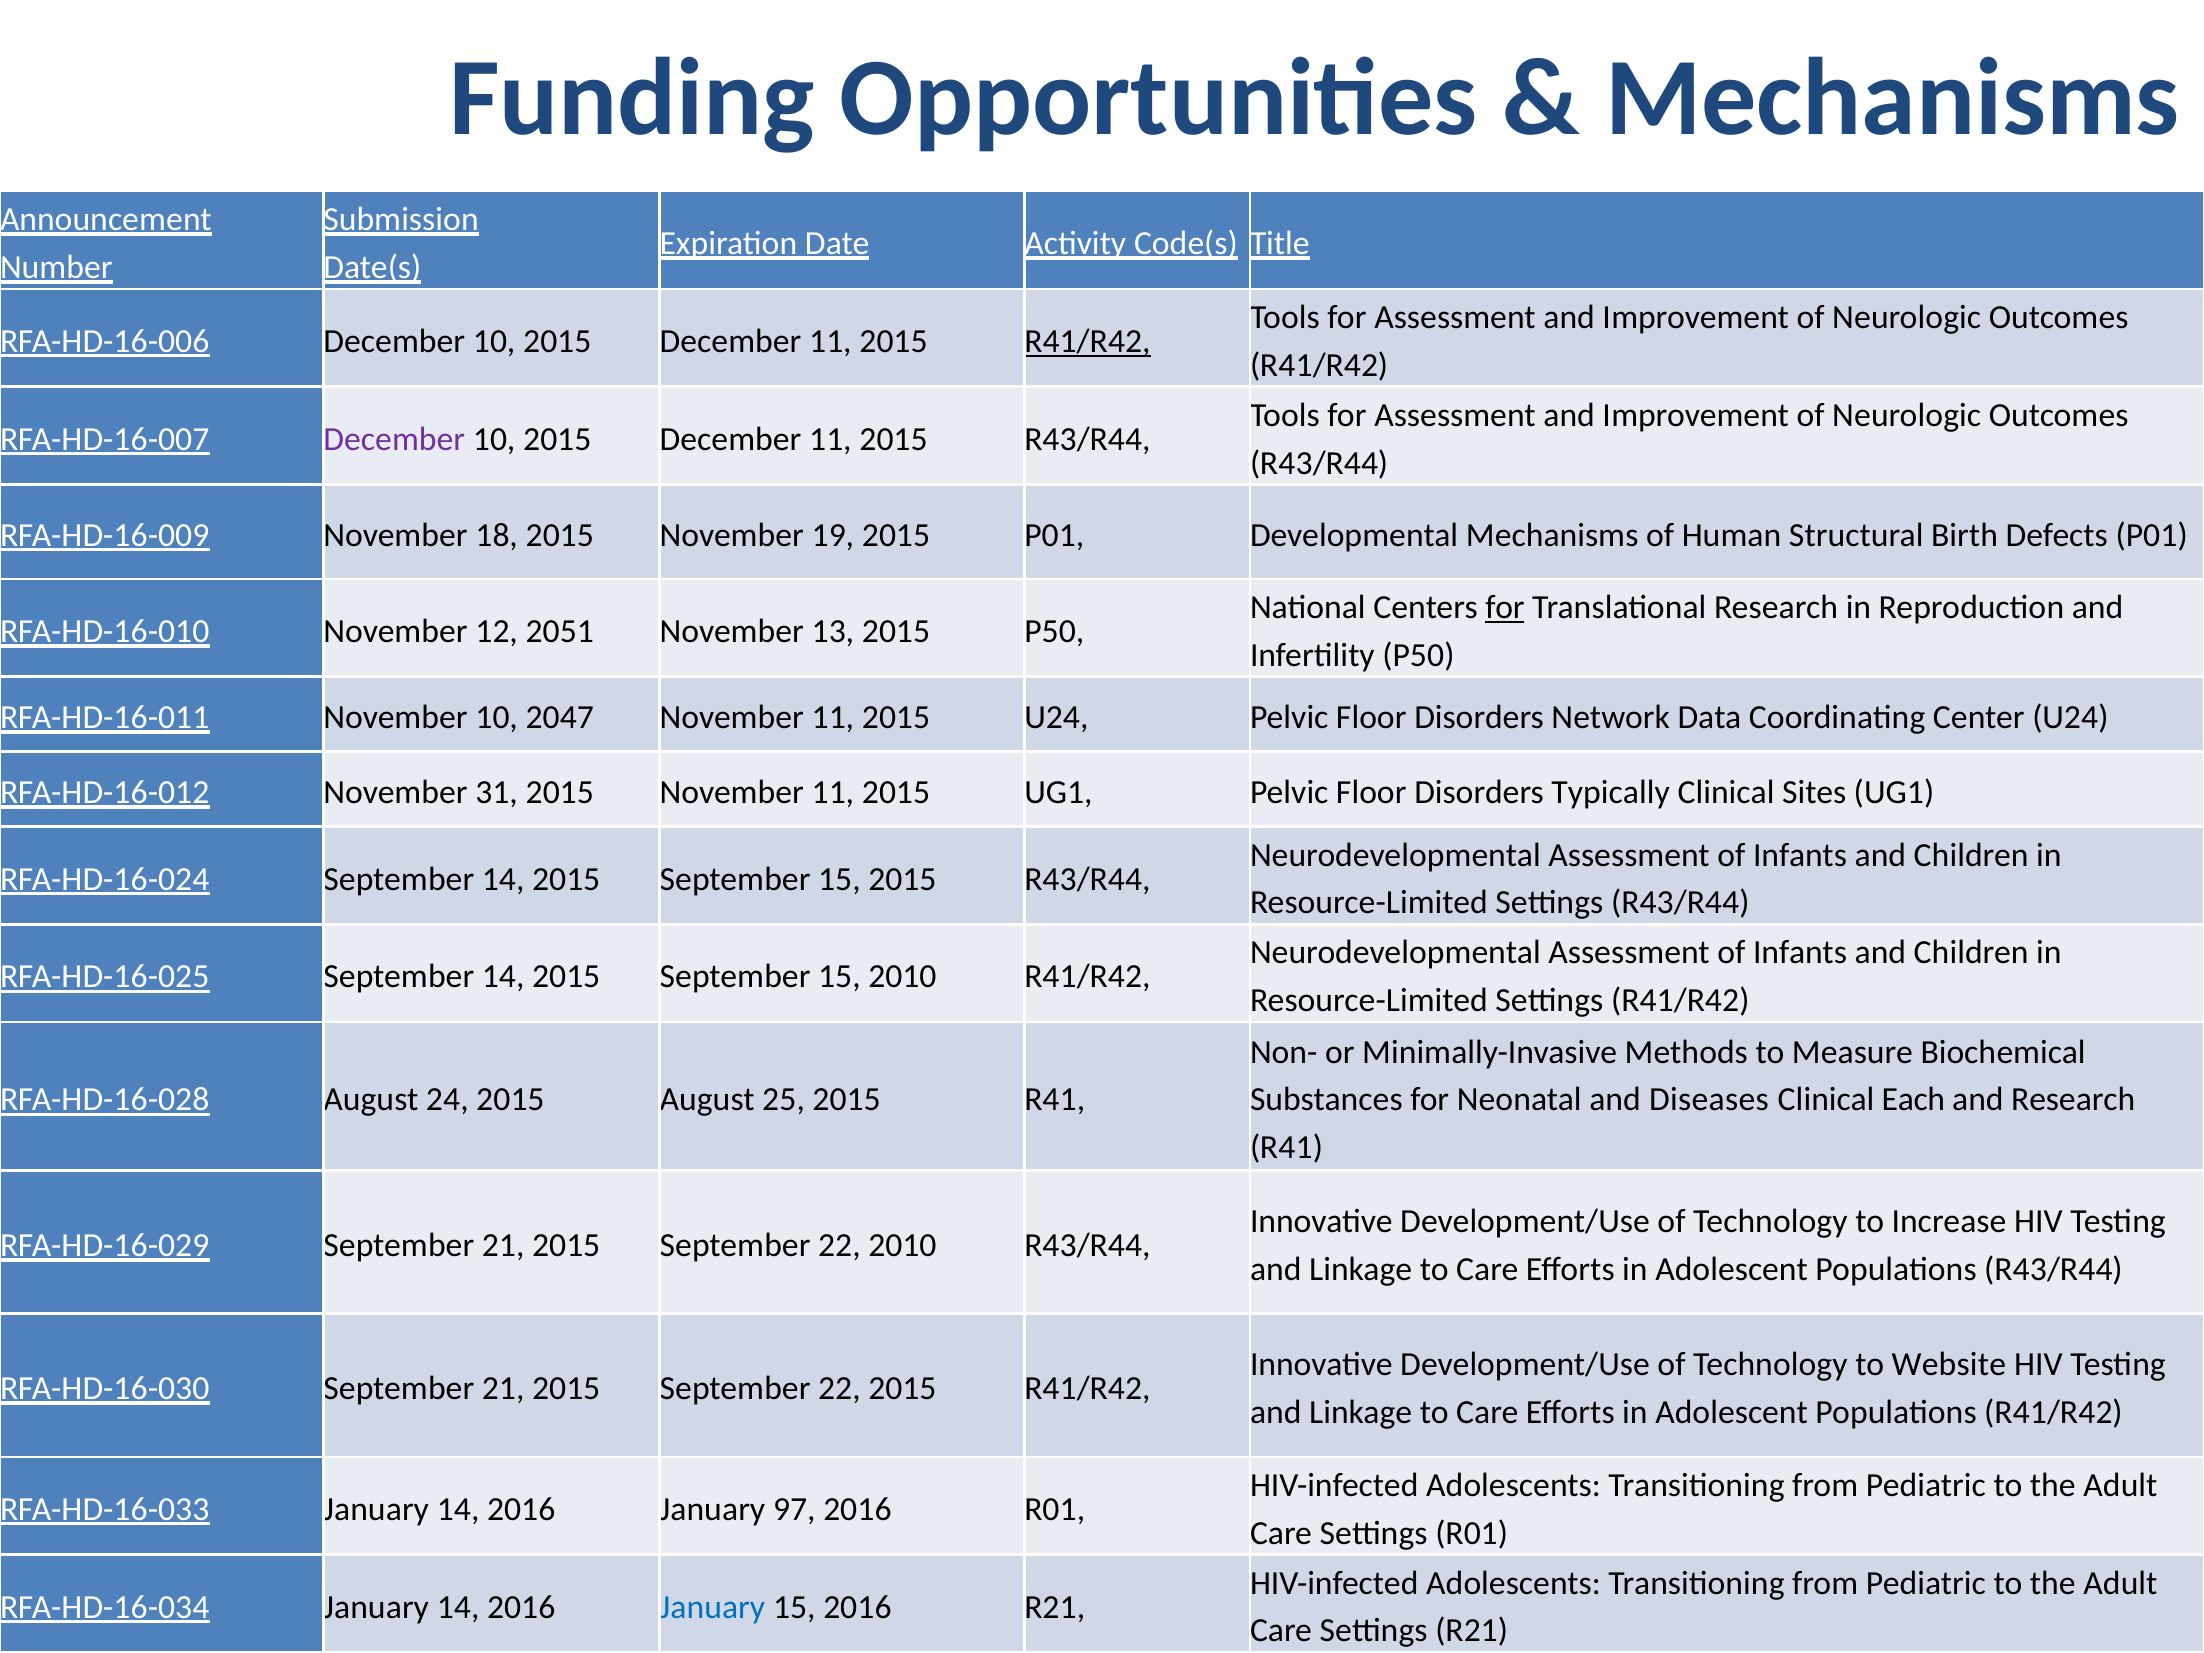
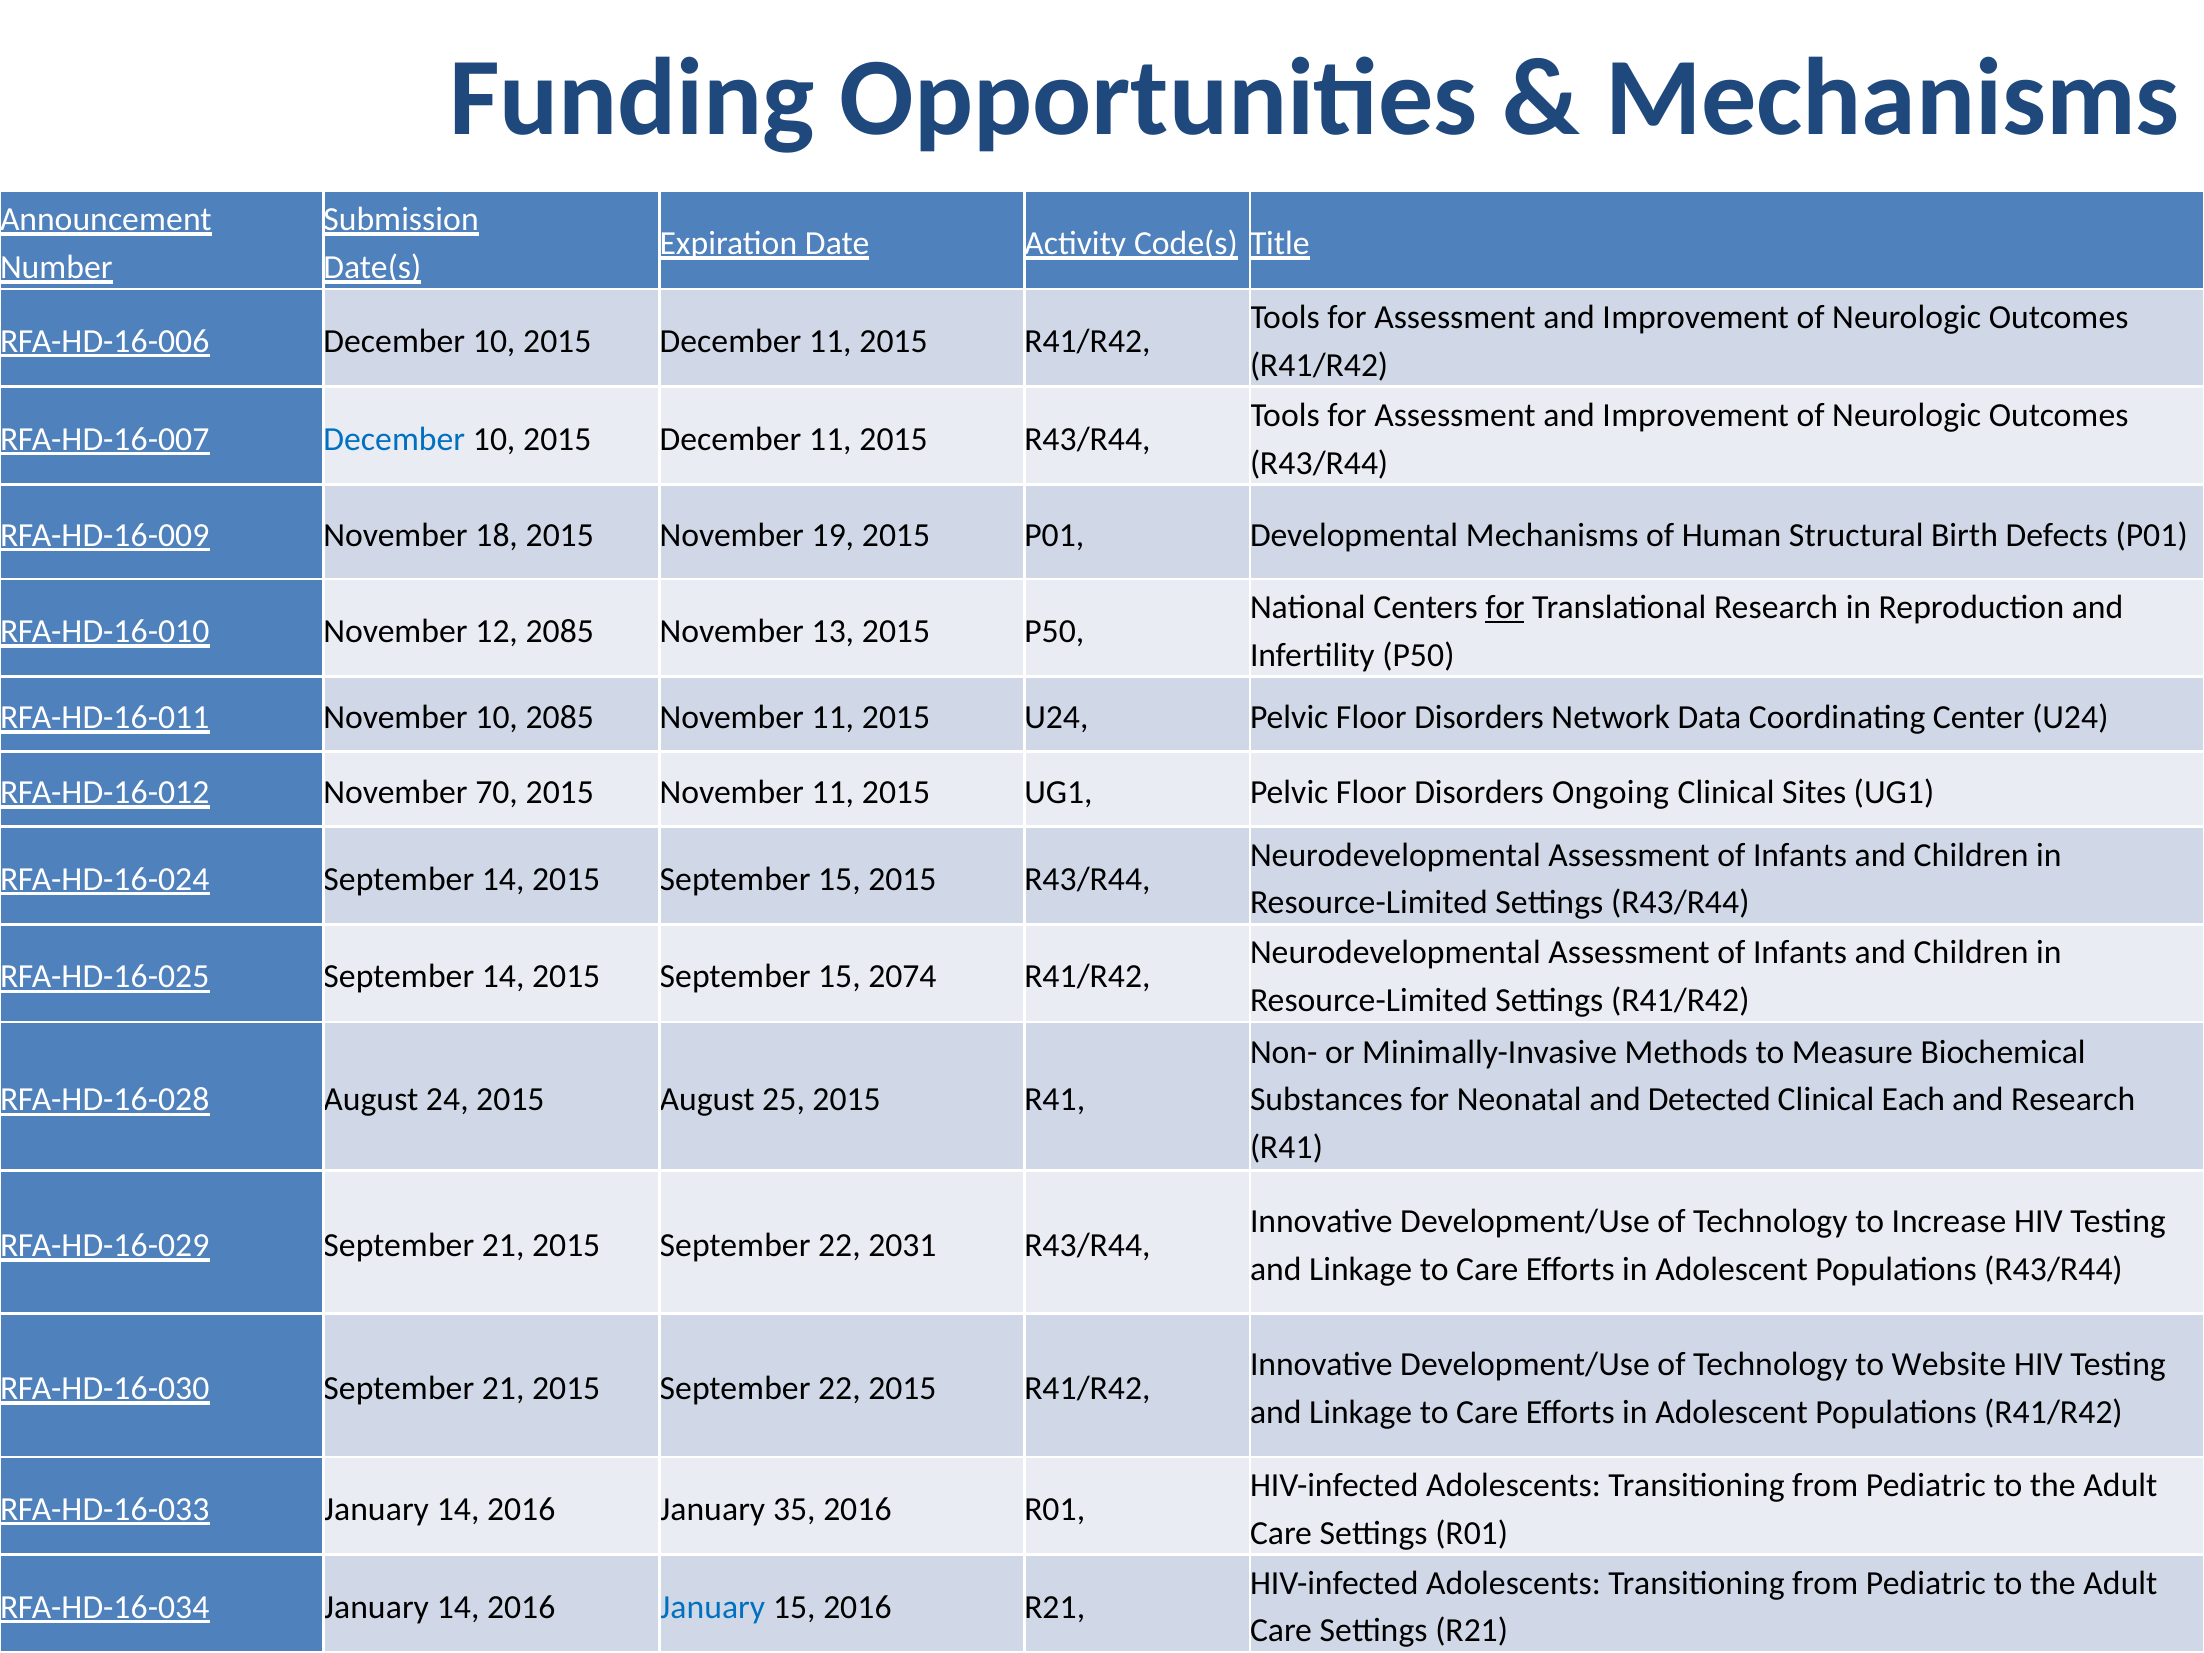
R41/R42 underline: present -> none (1087, 341)
December colour: purple -> blue (394, 439)
12 2051: 2051 -> 2085 (560, 631)
10 2047: 2047 -> 2085 (560, 718)
31: 31 -> 70 (497, 793)
Typically: Typically -> Ongoing (1610, 793)
15 2010: 2010 -> 2074 (902, 977)
Diseases: Diseases -> Detected (1709, 1100)
22 2010: 2010 -> 2031 (902, 1245)
97: 97 -> 35 (794, 1509)
